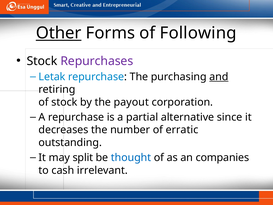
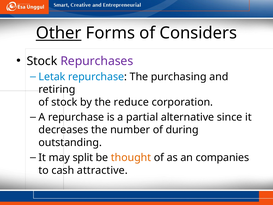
Following: Following -> Considers (198, 33)
and underline: present -> none (219, 77)
payout: payout -> reduce (131, 102)
erratic: erratic -> during (182, 130)
thought colour: blue -> orange (131, 157)
irrelevant: irrelevant -> attractive (102, 170)
